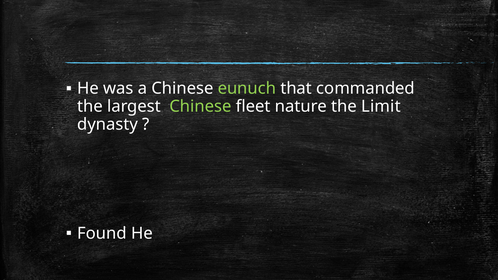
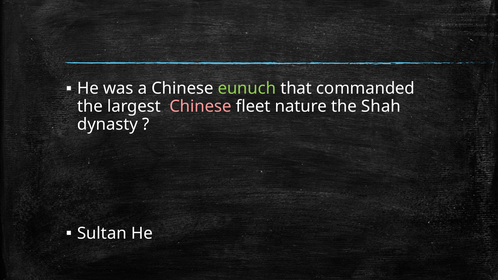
Chinese colour: light green -> pink (200, 107)
Limit: Limit -> Shah (381, 107)
Found: Found -> Sultan (102, 234)
